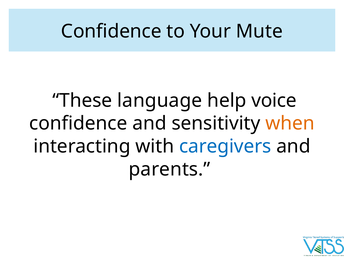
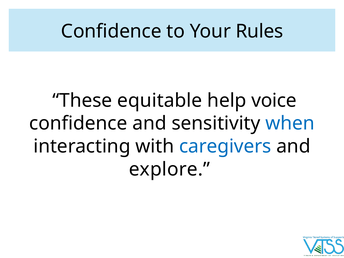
Mute: Mute -> Rules (259, 31)
language: language -> equitable (160, 101)
when colour: orange -> blue (290, 123)
parents: parents -> explore (169, 169)
